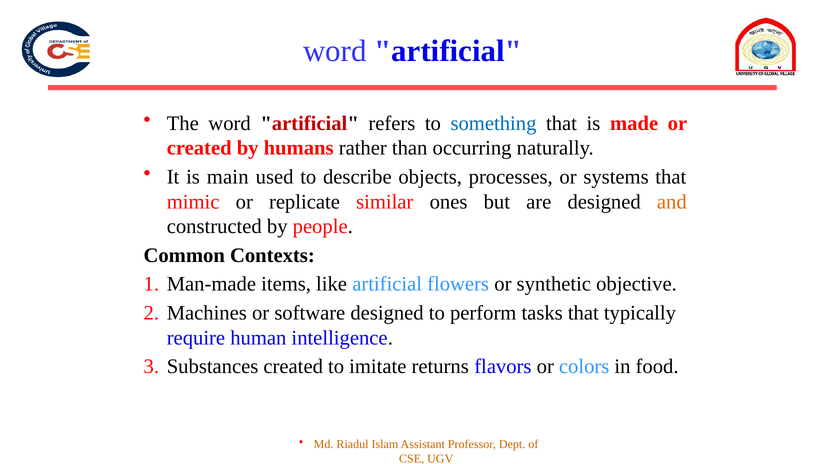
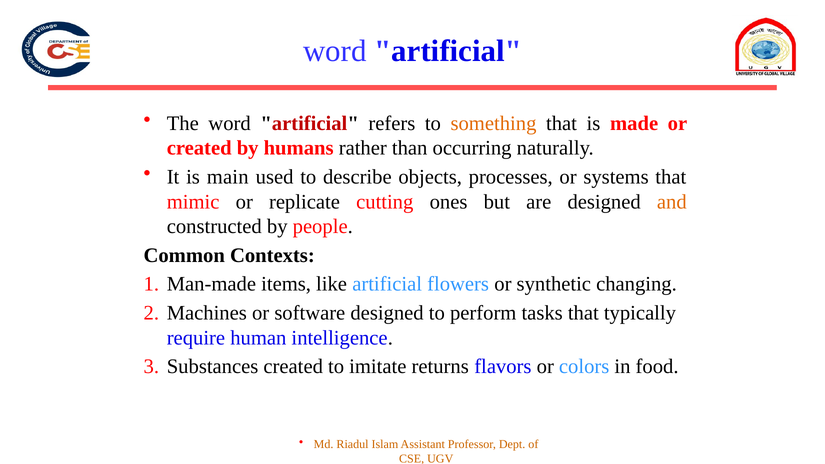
something colour: blue -> orange (493, 123)
similar: similar -> cutting (385, 202)
objective: objective -> changing (636, 284)
